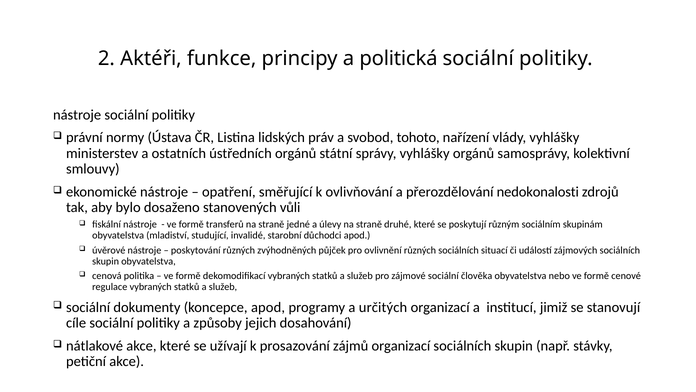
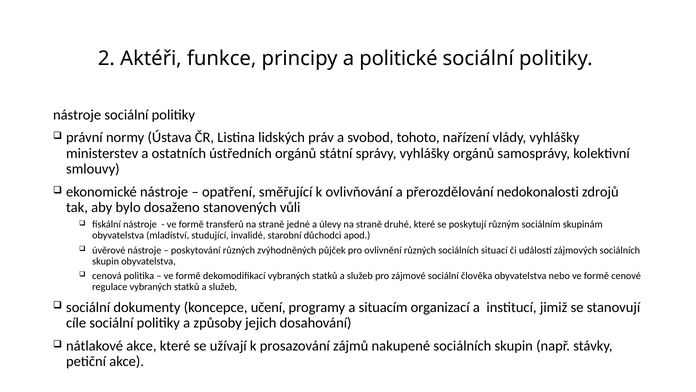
politická: politická -> politické (398, 59)
koncepce apod: apod -> učení (268, 307)
určitých: určitých -> situacím (383, 307)
zájmů organizací: organizací -> nakupené (401, 346)
